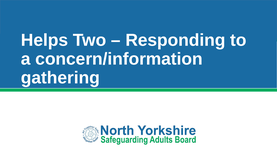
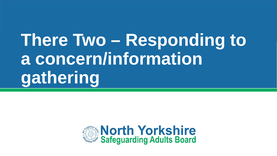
Helps: Helps -> There (45, 40)
